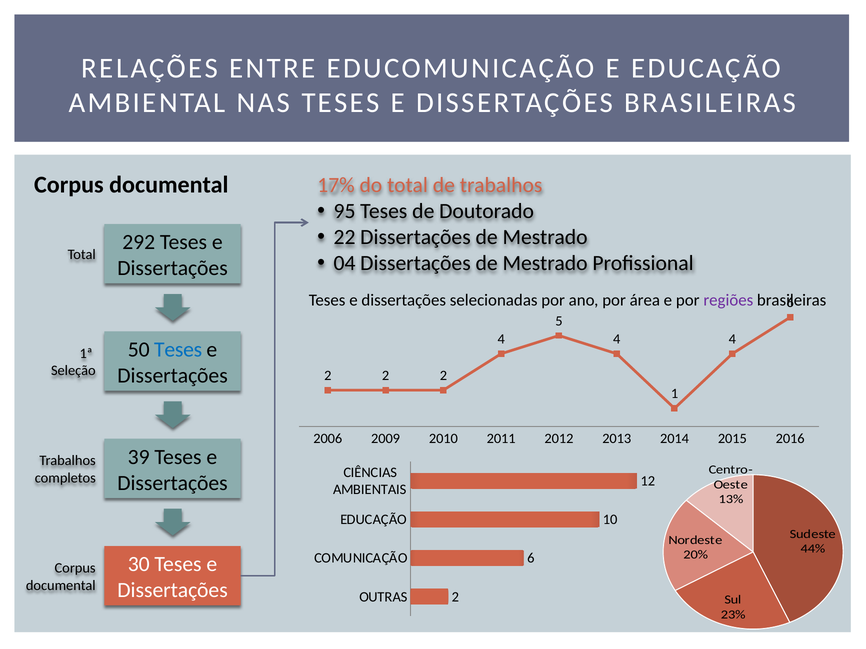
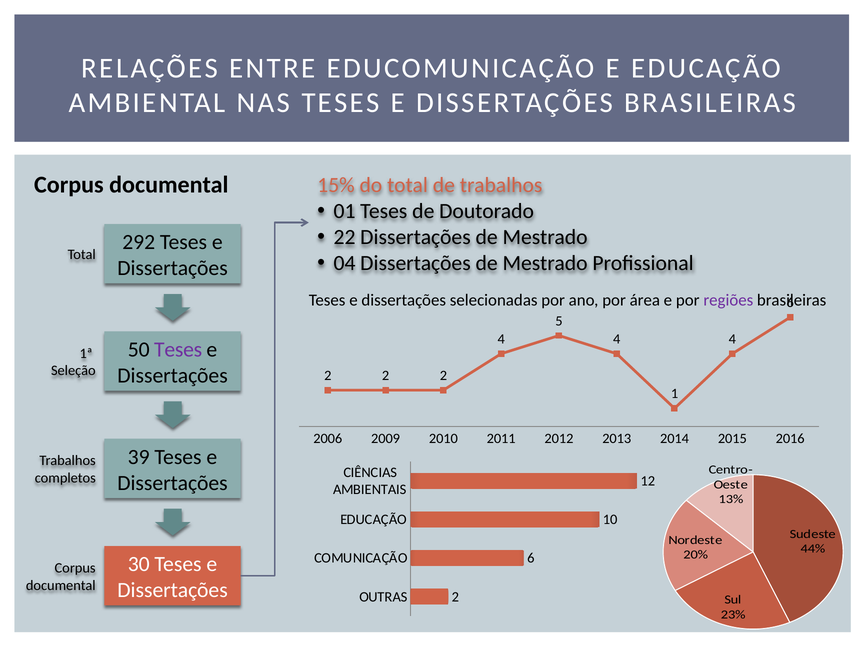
17%: 17% -> 15% (336, 185)
95: 95 -> 01 (345, 211)
Teses colour: blue -> purple (178, 350)
